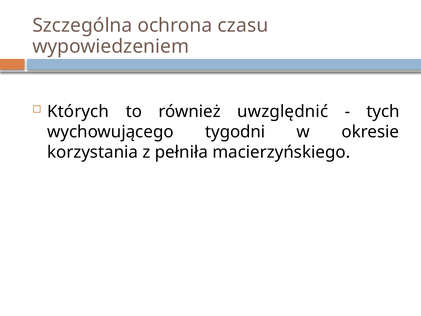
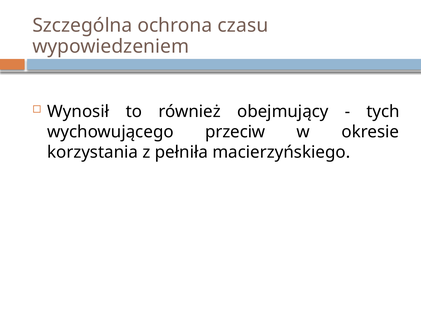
Których: Których -> Wynosił (78, 112)
uwzględnić: uwzględnić -> obejmujący (283, 112)
tygodni: tygodni -> przeciw (235, 132)
